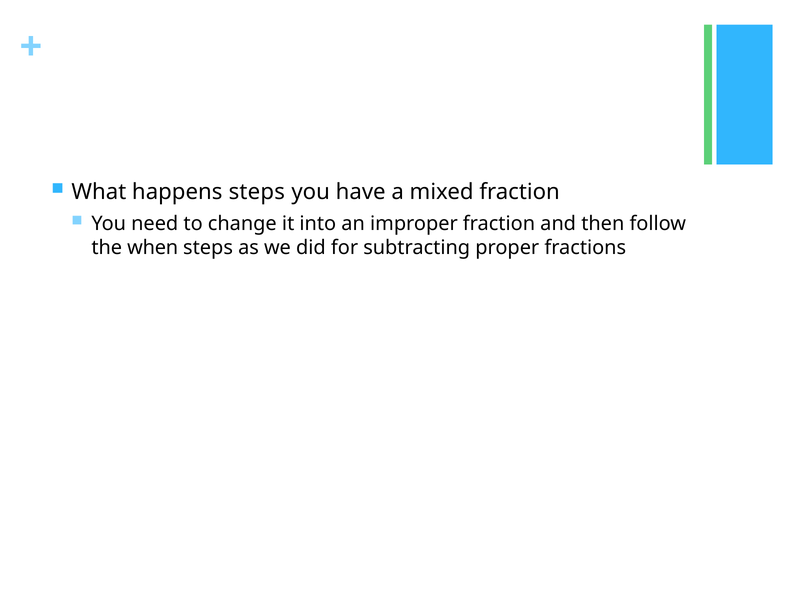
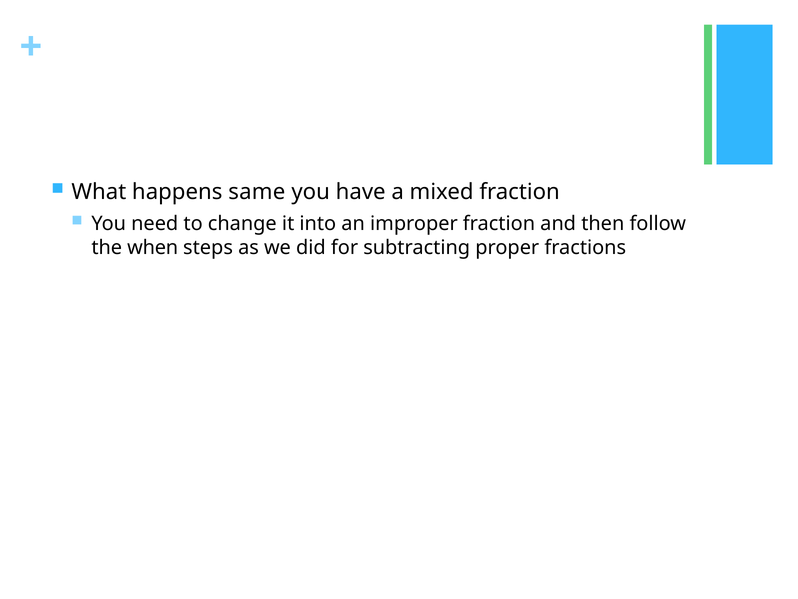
happens steps: steps -> same (257, 192)
